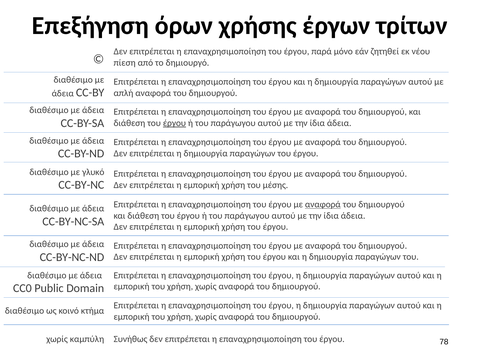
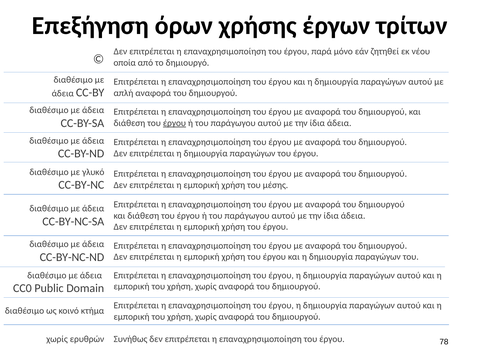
πίεση: πίεση -> οποία (125, 63)
αναφορά underline: present -> none (323, 204)
καμπύλη: καμπύλη -> ερυθρών (87, 339)
